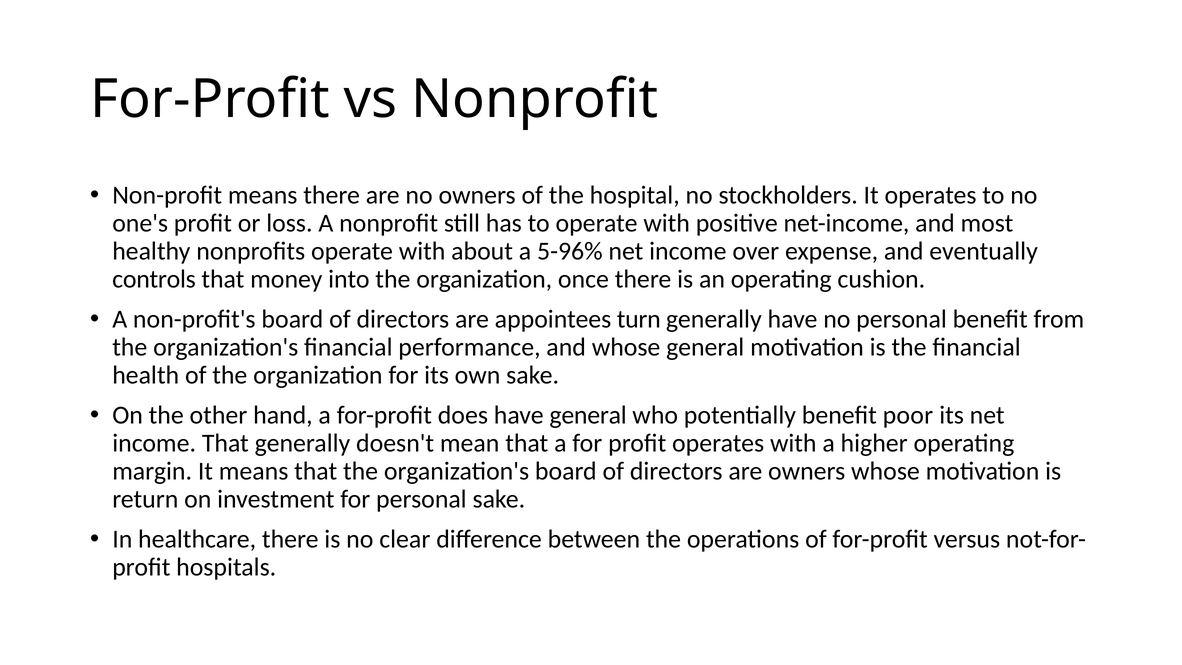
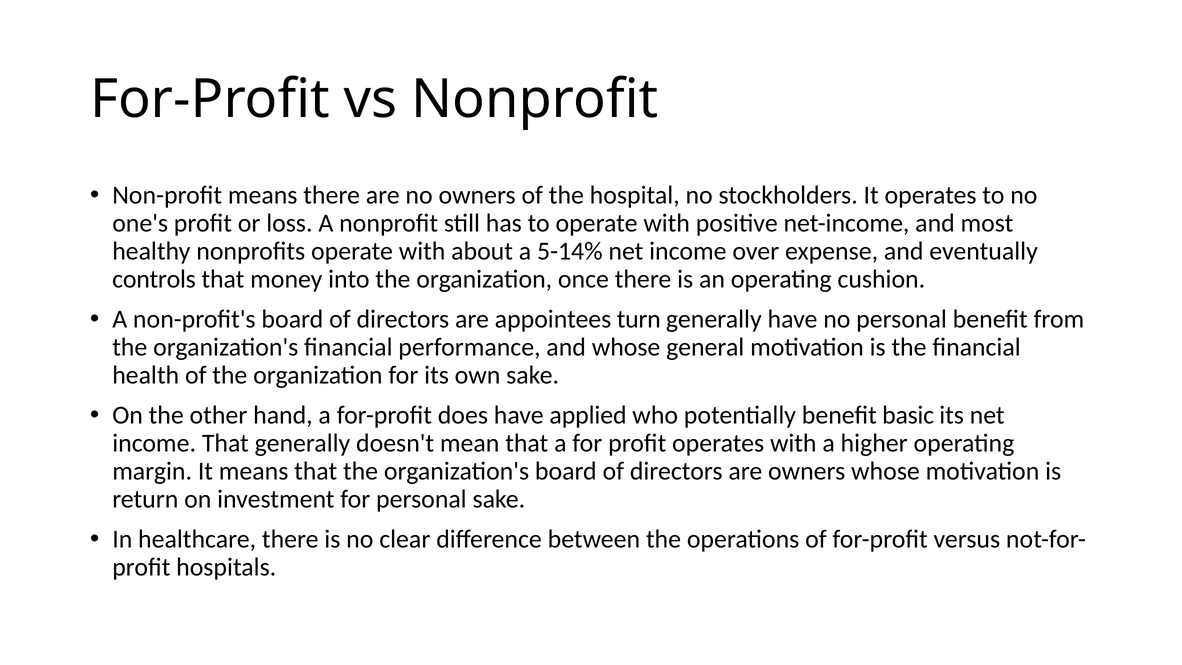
5-96%: 5-96% -> 5-14% (570, 251)
have general: general -> applied (588, 415)
poor: poor -> basic (908, 415)
